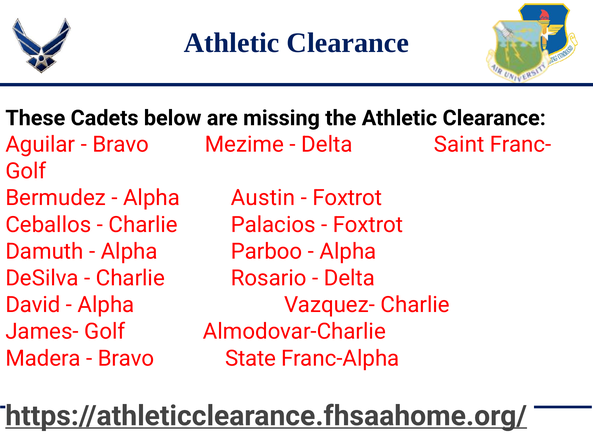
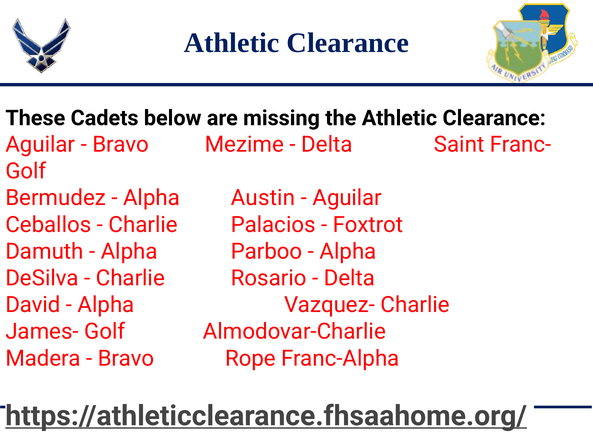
Foxtrot: Foxtrot -> Aguilar (347, 198)
State: State -> Rope (250, 359)
